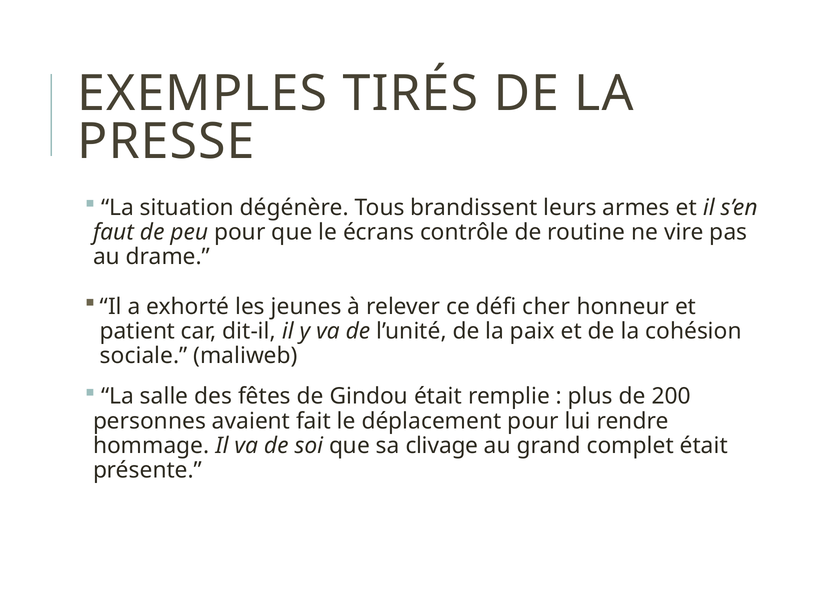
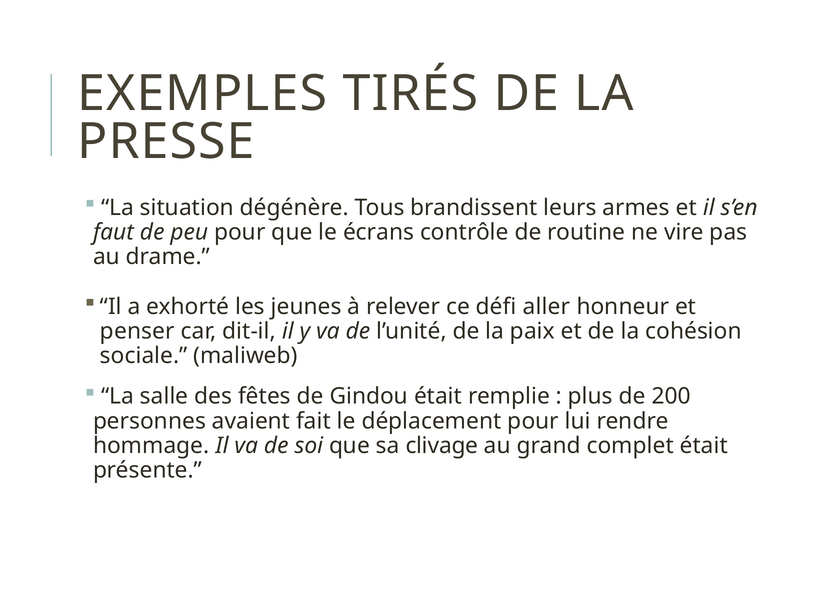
cher: cher -> aller (546, 307)
patient: patient -> penser (137, 331)
